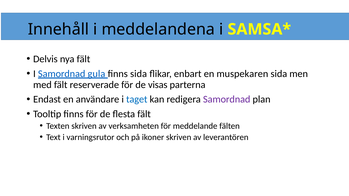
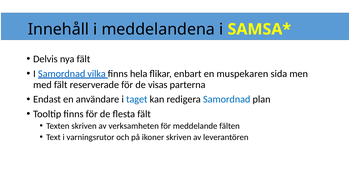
gula: gula -> vilka (97, 74)
finns sida: sida -> hela (139, 74)
Samordnad colour: purple -> blue (227, 99)
